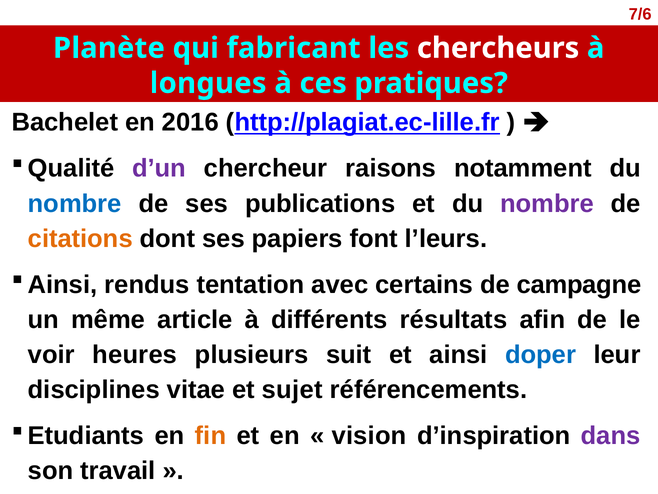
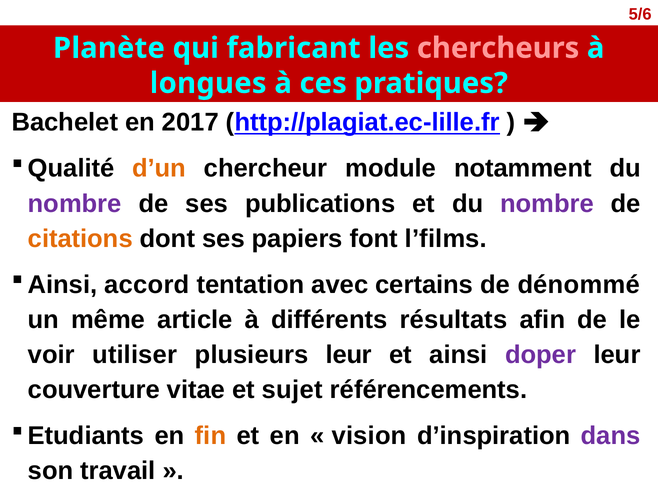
7/6: 7/6 -> 5/6 (640, 14)
chercheurs colour: white -> pink (498, 48)
2016: 2016 -> 2017 (190, 122)
d’un colour: purple -> orange (159, 168)
raisons: raisons -> module (391, 168)
nombre colour: blue -> purple (75, 203)
l’leurs: l’leurs -> l’films (446, 238)
rendus: rendus -> accord (147, 284)
campagne: campagne -> dénommé (579, 284)
heures: heures -> utiliser (135, 354)
plusieurs suit: suit -> leur (349, 354)
doper colour: blue -> purple (541, 354)
disciplines: disciplines -> couverture (94, 389)
